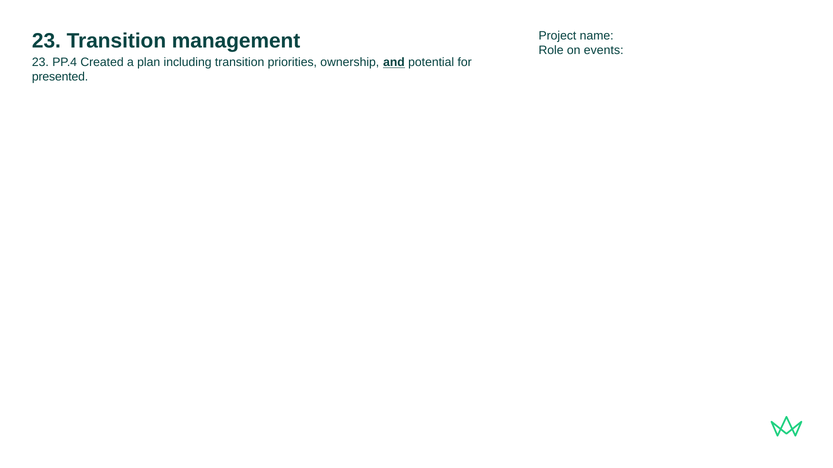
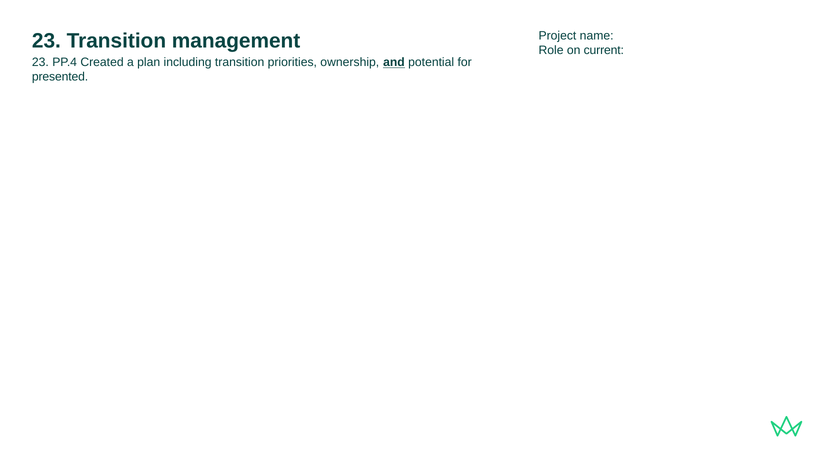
events: events -> current (604, 50)
